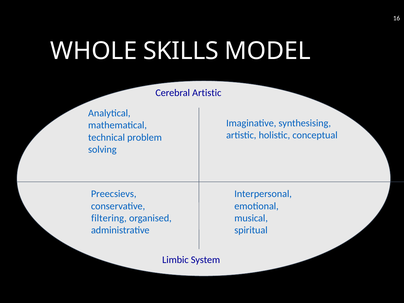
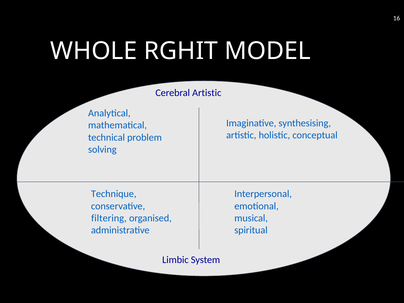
SKILLS: SKILLS -> RGHIT (181, 51)
Preecsievs: Preecsievs -> Technique (114, 194)
